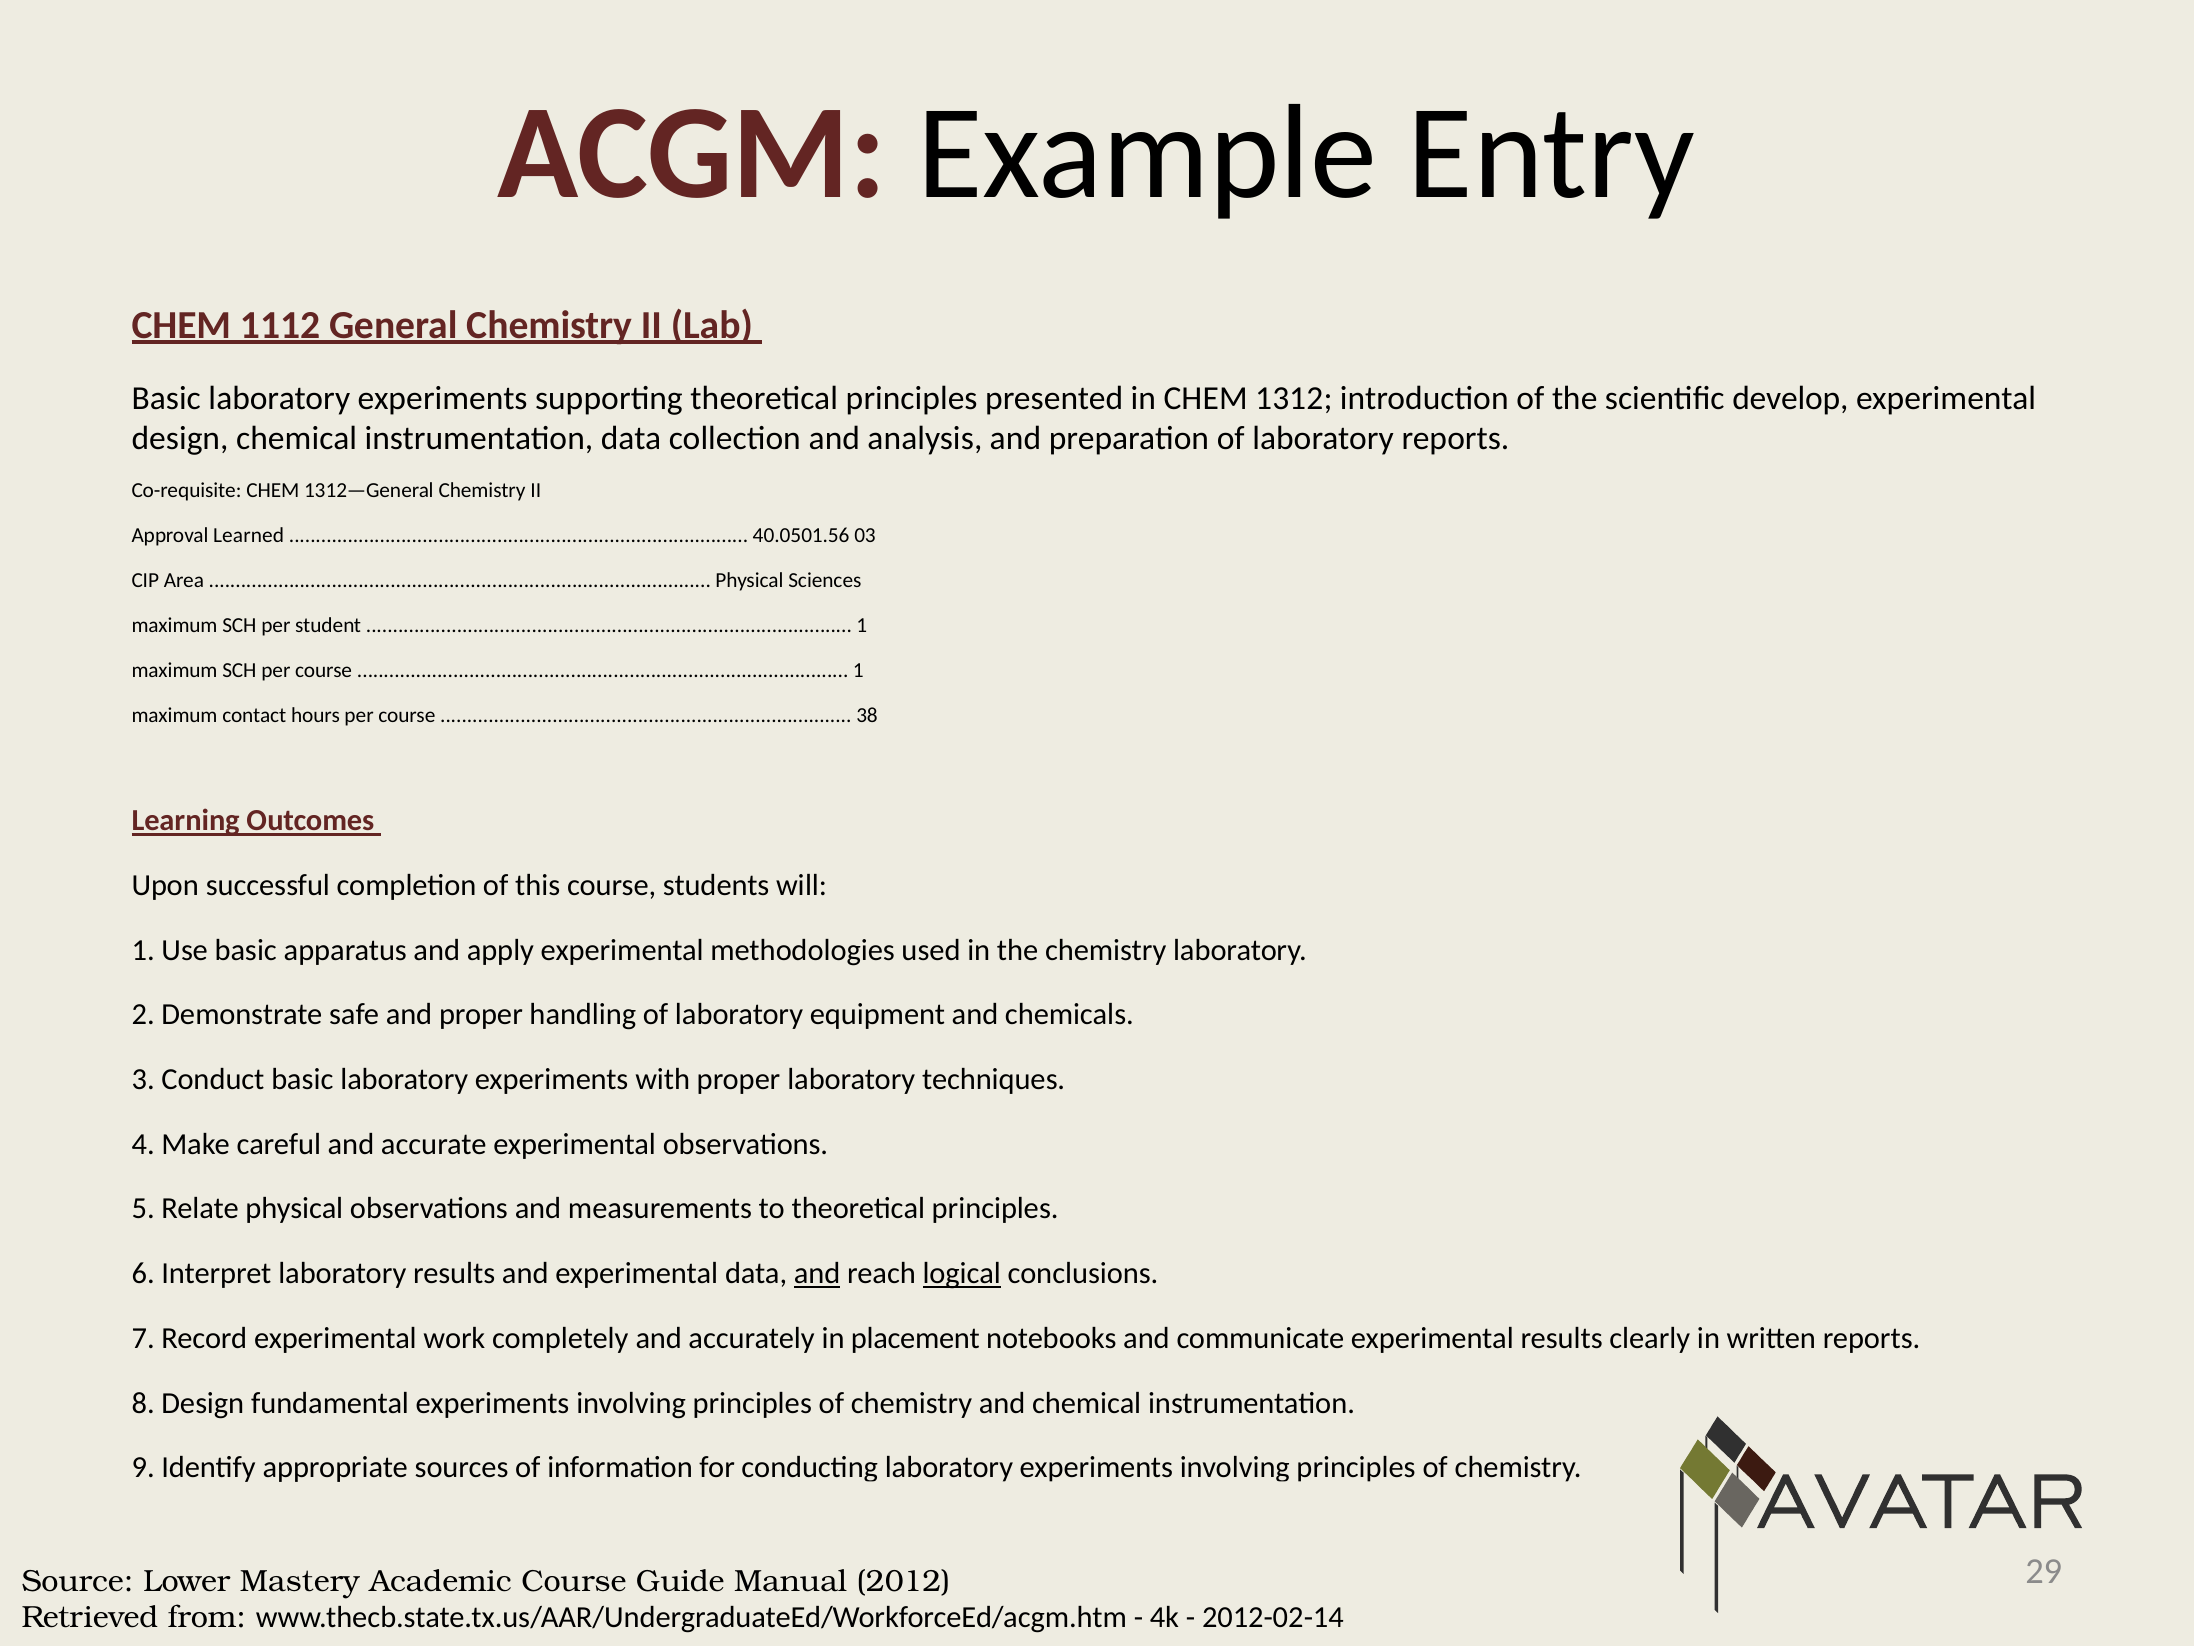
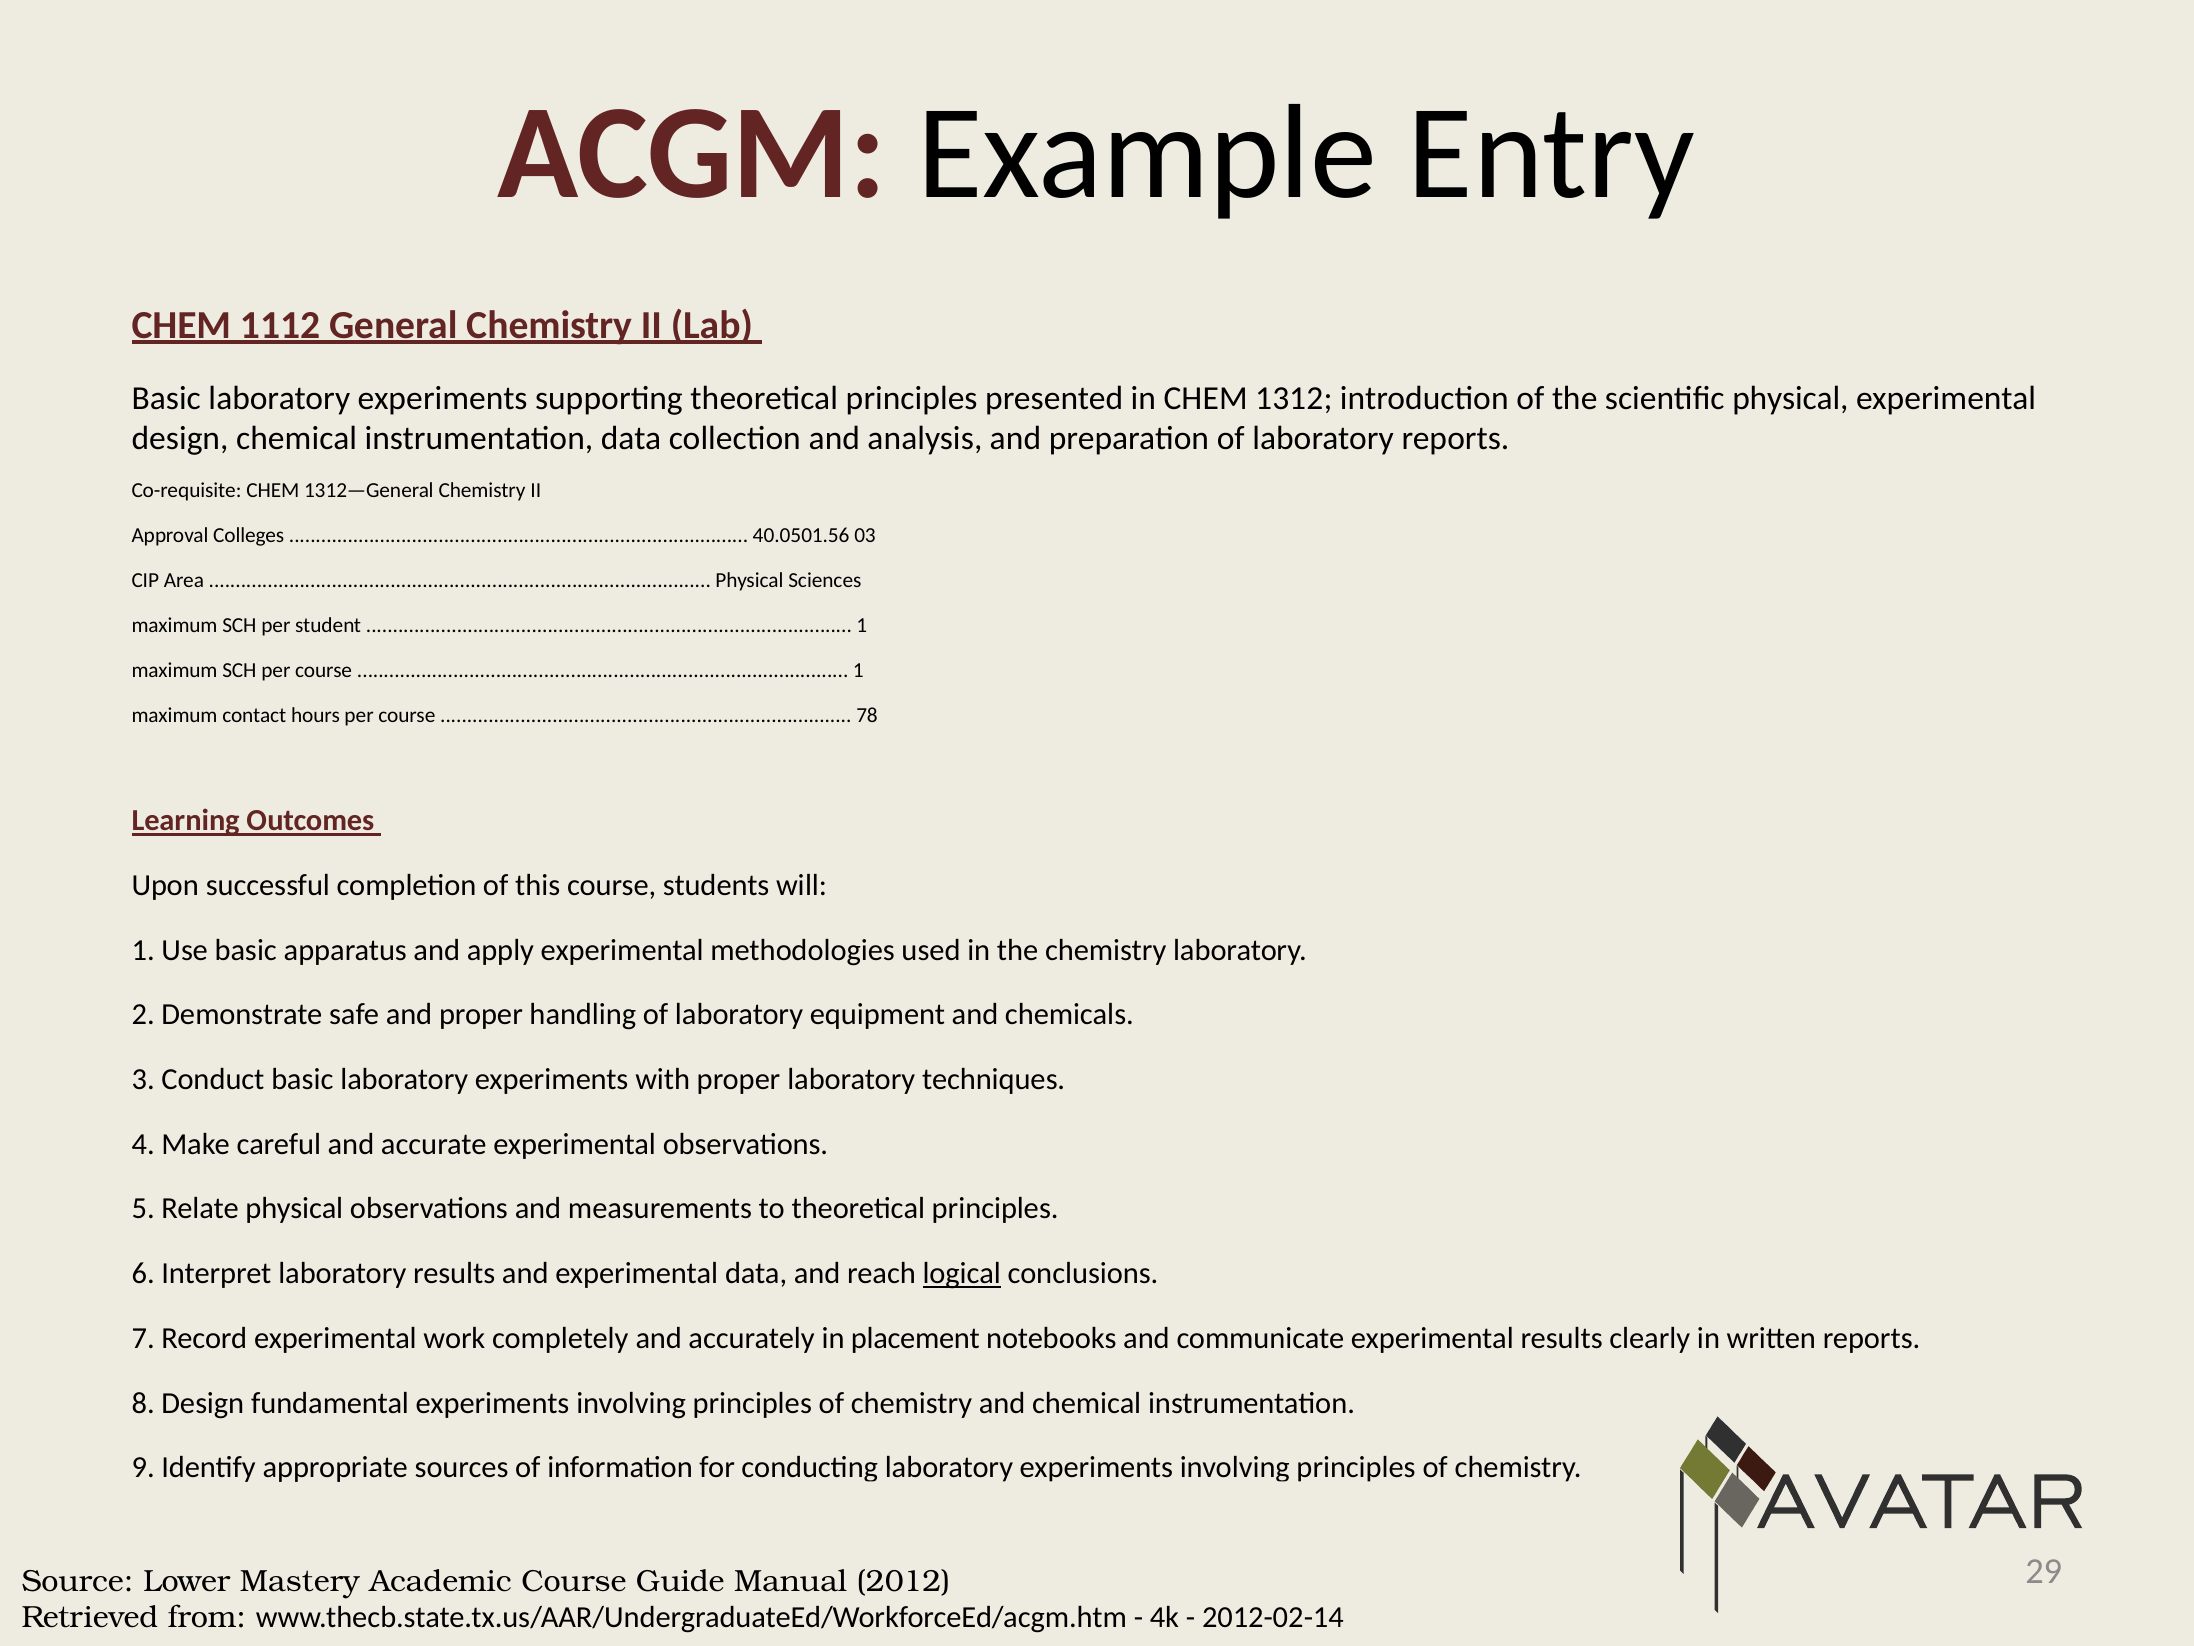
scientific develop: develop -> physical (1790, 398)
Learned: Learned -> Colleges (249, 535)
38: 38 -> 78 (867, 716)
and underline: present -> none (817, 1273)
